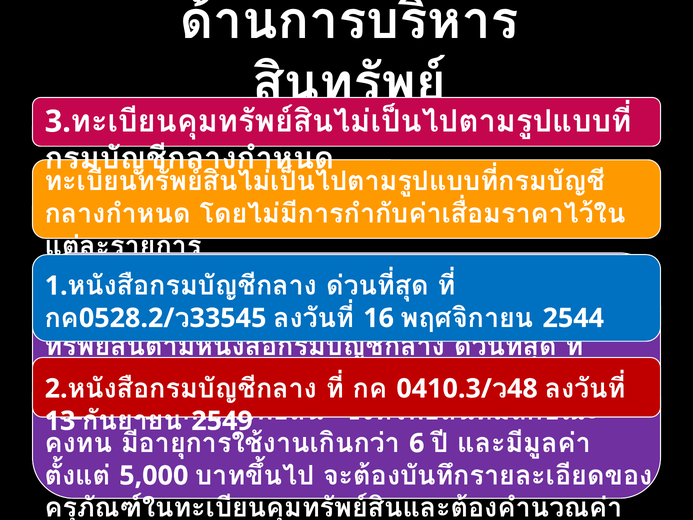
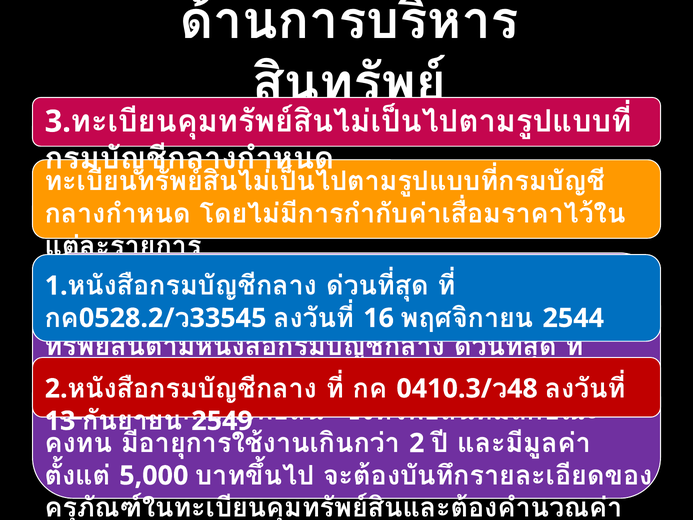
6: 6 -> 2 (417, 443)
